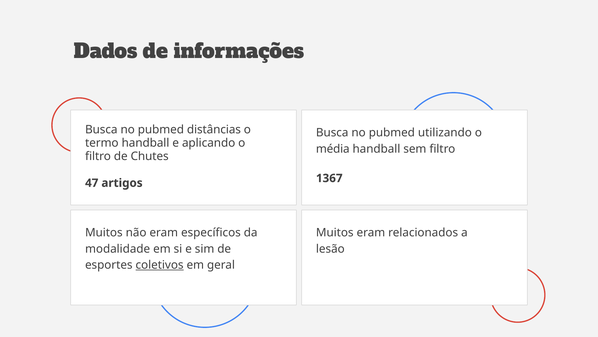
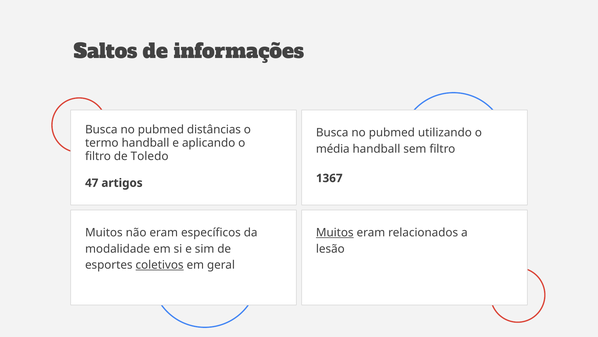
Dados: Dados -> Saltos (106, 51)
Chutes: Chutes -> Toledo (150, 156)
Muitos underline: none -> present (335, 232)
